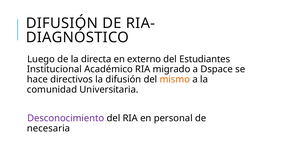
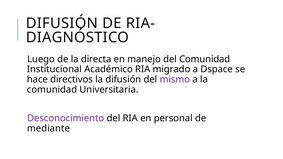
externo: externo -> manejo (144, 59)
del Estudiantes: Estudiantes -> Comunidad (205, 59)
mismo colour: orange -> purple (175, 80)
necesaria: necesaria -> mediante (48, 129)
